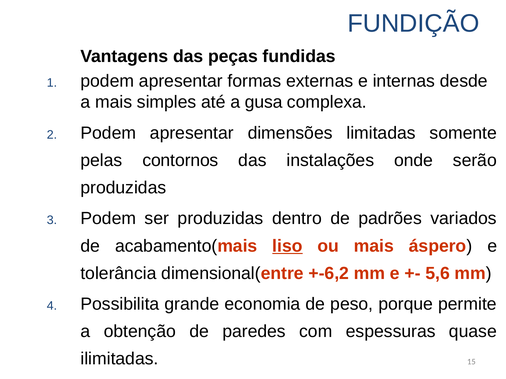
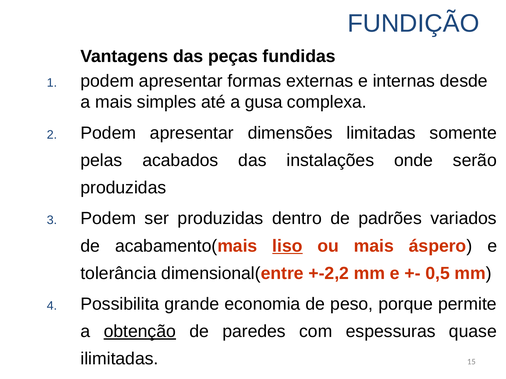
contornos: contornos -> acabados (180, 161)
+-6,2: +-6,2 -> +-2,2 (329, 274)
5,6: 5,6 -> 0,5 (438, 274)
obtenção underline: none -> present (140, 332)
